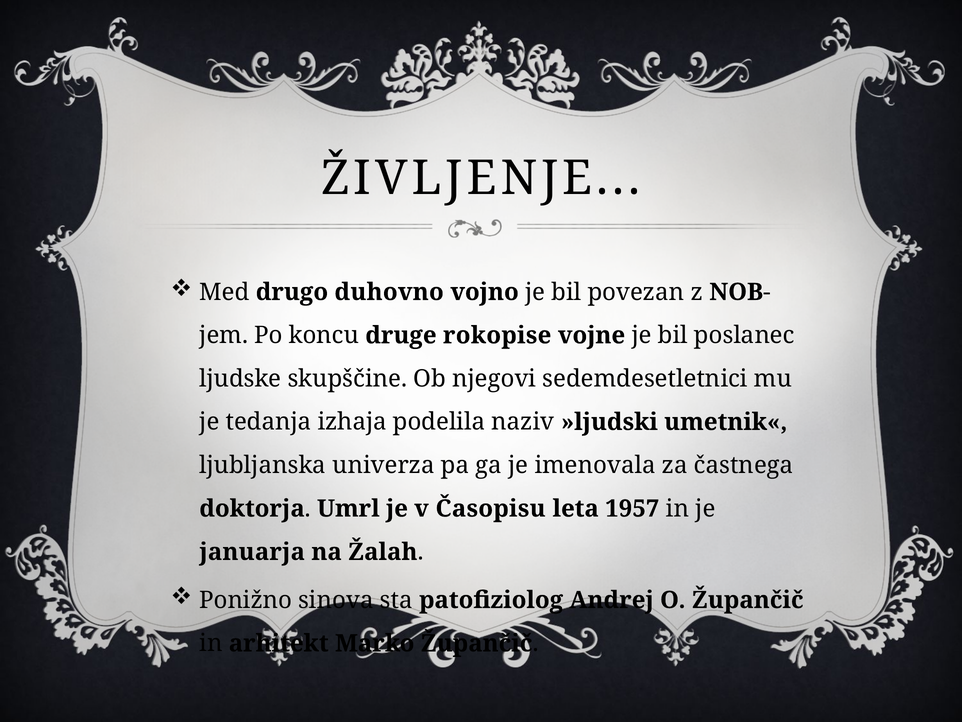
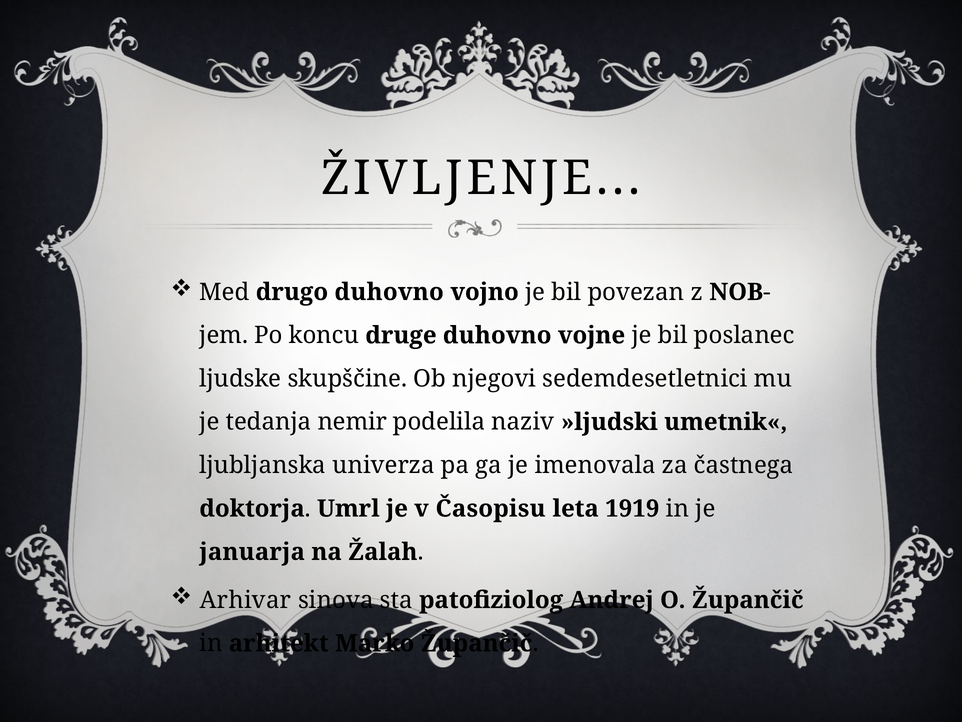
druge rokopise: rokopise -> duhovno (497, 335)
izhaja: izhaja -> nemir (352, 422)
1957: 1957 -> 1919 (632, 508)
Ponižno: Ponižno -> Arhivar (246, 600)
